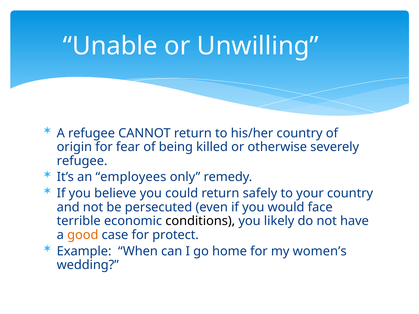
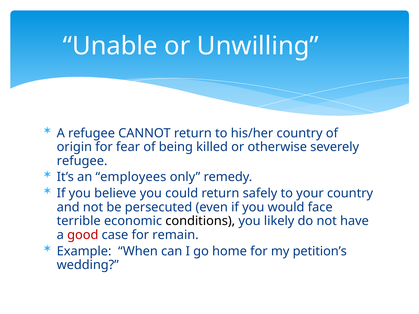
good colour: orange -> red (83, 235)
protect: protect -> remain (175, 235)
women’s: women’s -> petition’s (320, 251)
